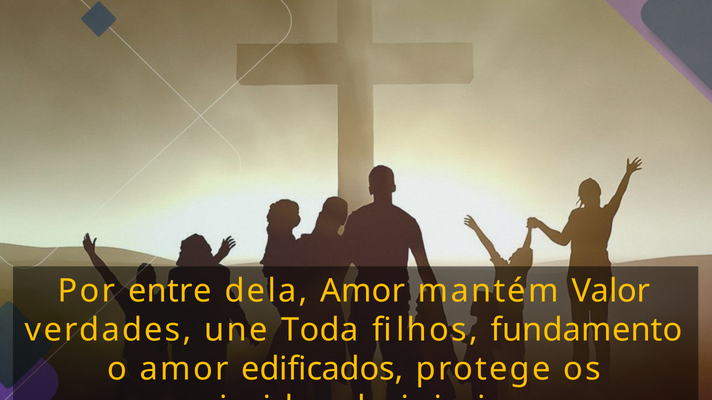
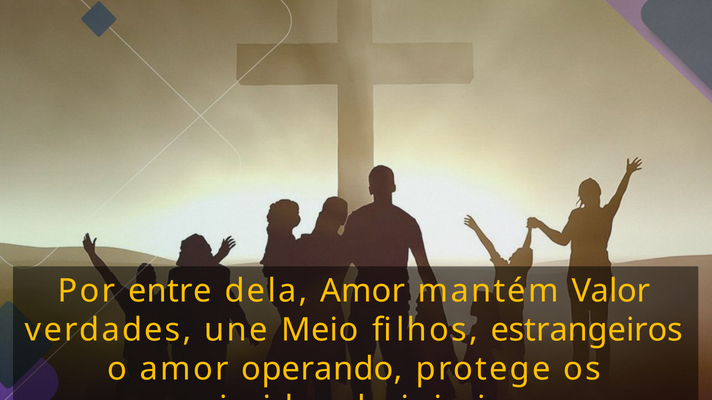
Toda: Toda -> Meio (320, 330)
fundamento: fundamento -> estrangeiros (587, 330)
edificados: edificados -> operando (322, 369)
